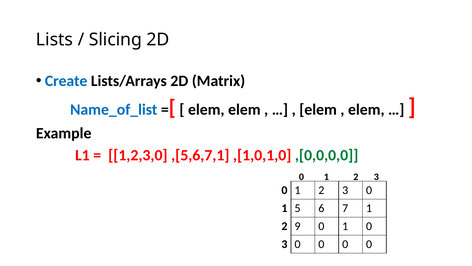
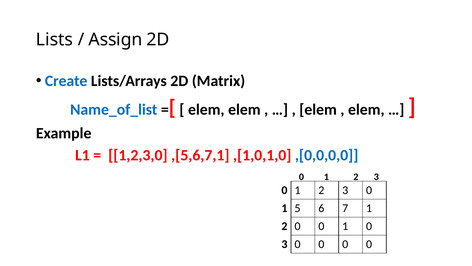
Slicing: Slicing -> Assign (115, 40)
,[0,0,0,0 colour: green -> blue (327, 155)
2 9: 9 -> 0 (298, 226)
